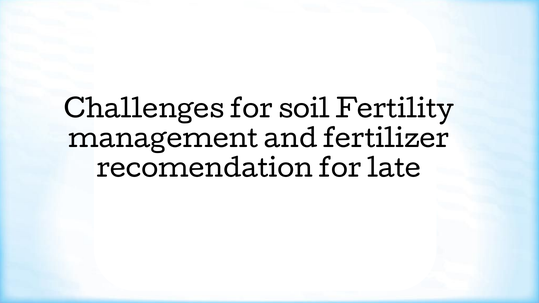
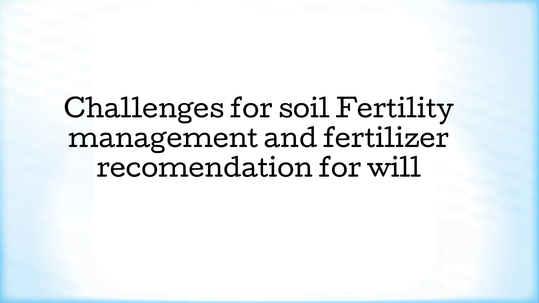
late: late -> will (394, 169)
